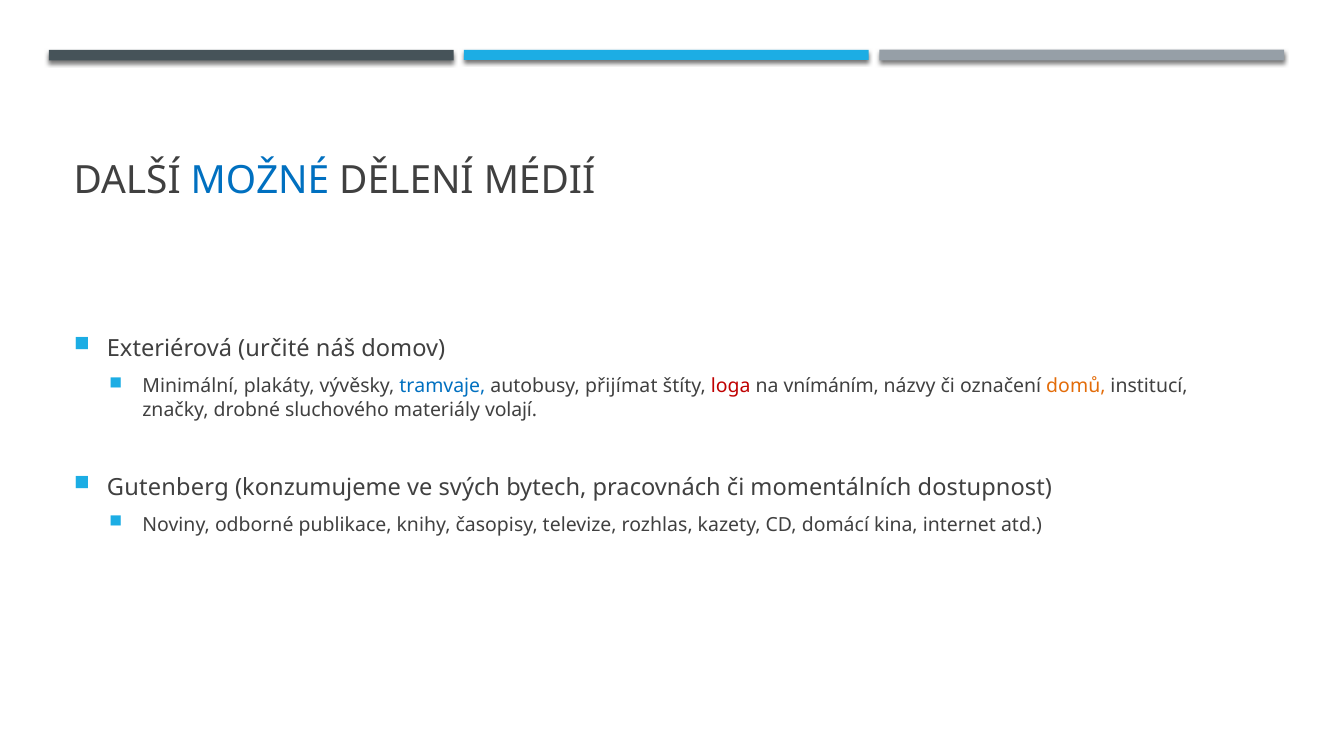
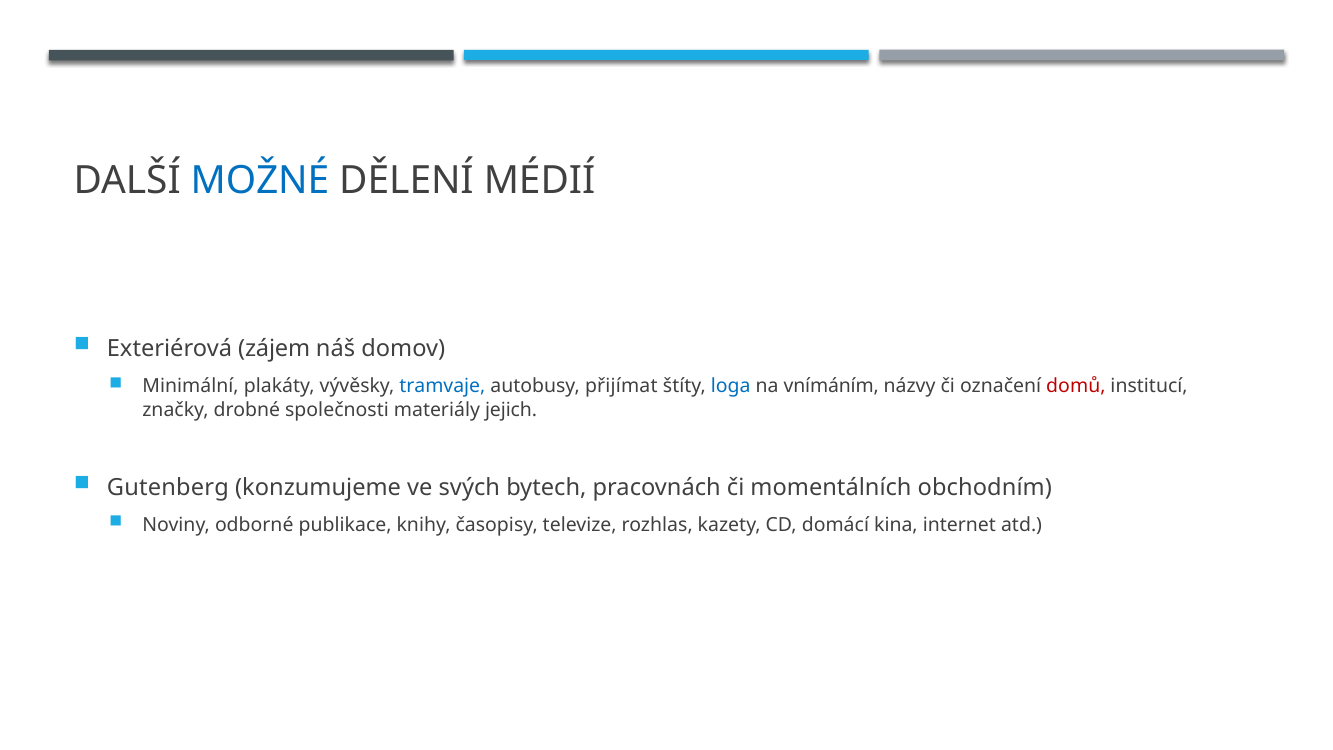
určité: určité -> zájem (274, 348)
loga colour: red -> blue (731, 386)
domů colour: orange -> red (1076, 386)
sluchového: sluchového -> společnosti (337, 409)
volají: volají -> jejich (511, 409)
dostupnost: dostupnost -> obchodním (985, 487)
